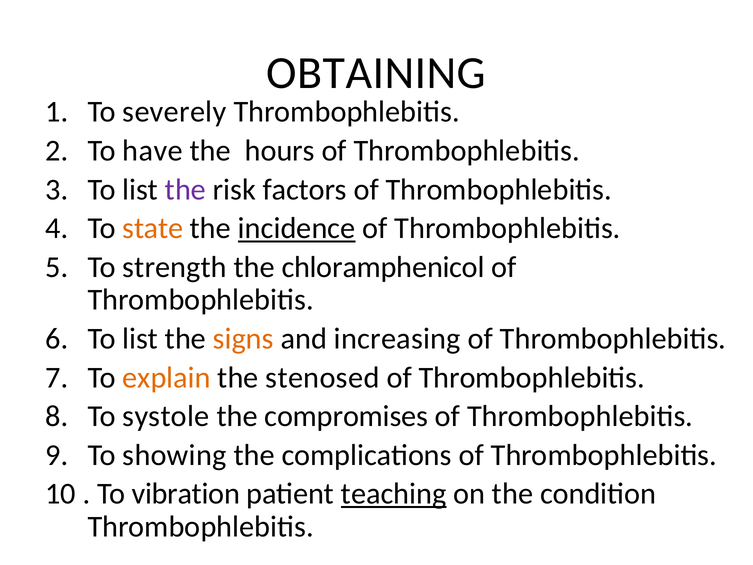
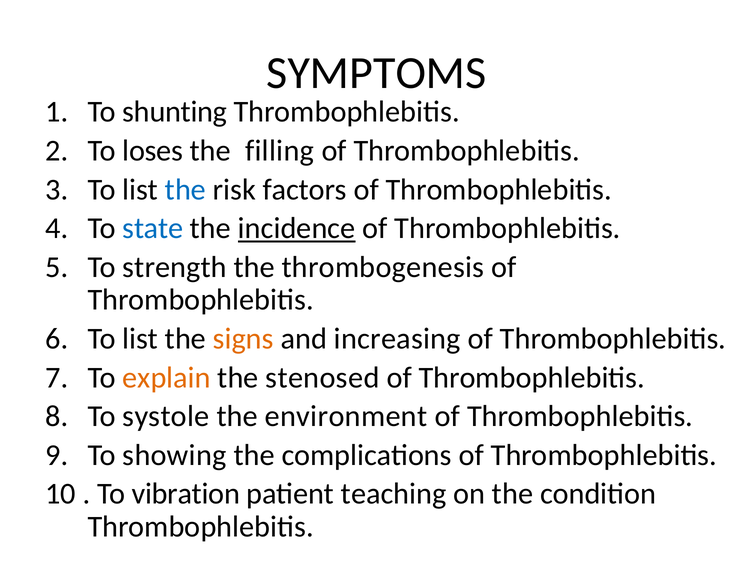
OBTAINING: OBTAINING -> SYMPTOMS (376, 73)
severely: severely -> shunting (175, 112)
have: have -> loses (153, 151)
hours: hours -> filling (280, 151)
the colour: purple -> blue (185, 189)
state colour: orange -> blue (153, 228)
chloramphenicol: chloramphenicol -> thrombogenesis (383, 267)
compromises: compromises -> environment (346, 416)
teaching underline: present -> none (394, 494)
